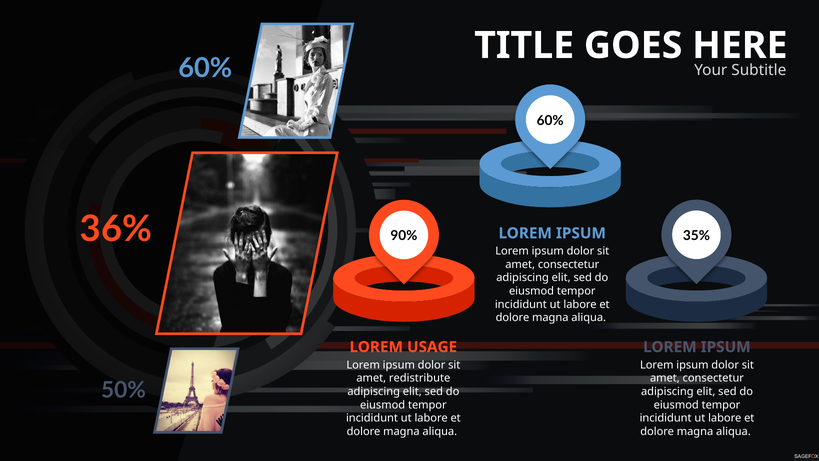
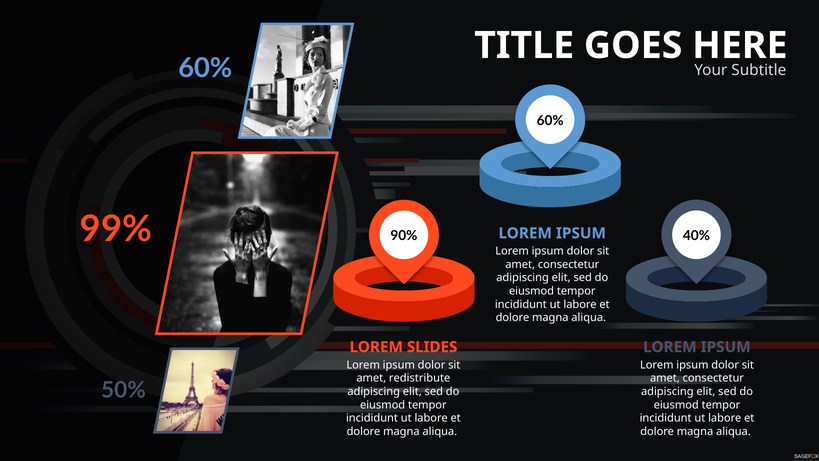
36%: 36% -> 99% (116, 229)
35%: 35% -> 40% (696, 236)
USAGE: USAGE -> SLIDES (432, 347)
